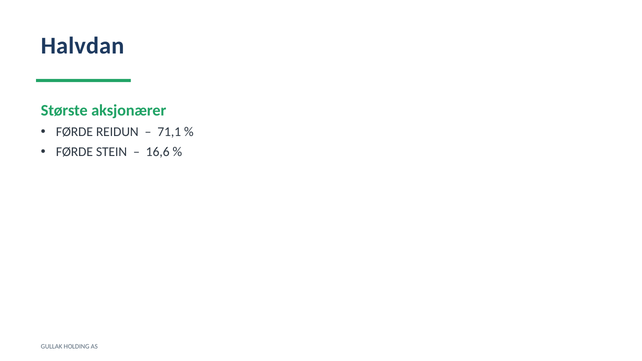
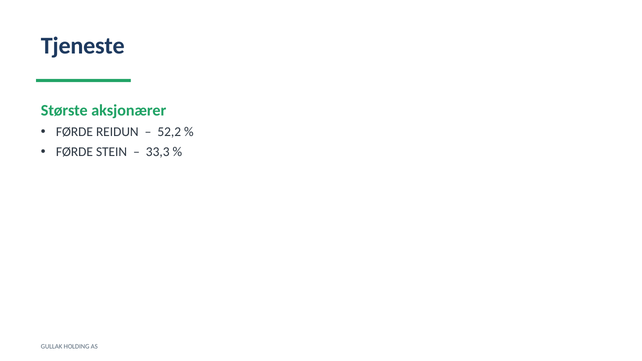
Halvdan: Halvdan -> Tjeneste (83, 46)
71,1: 71,1 -> 52,2 (169, 132)
16,6: 16,6 -> 33,3 (158, 152)
